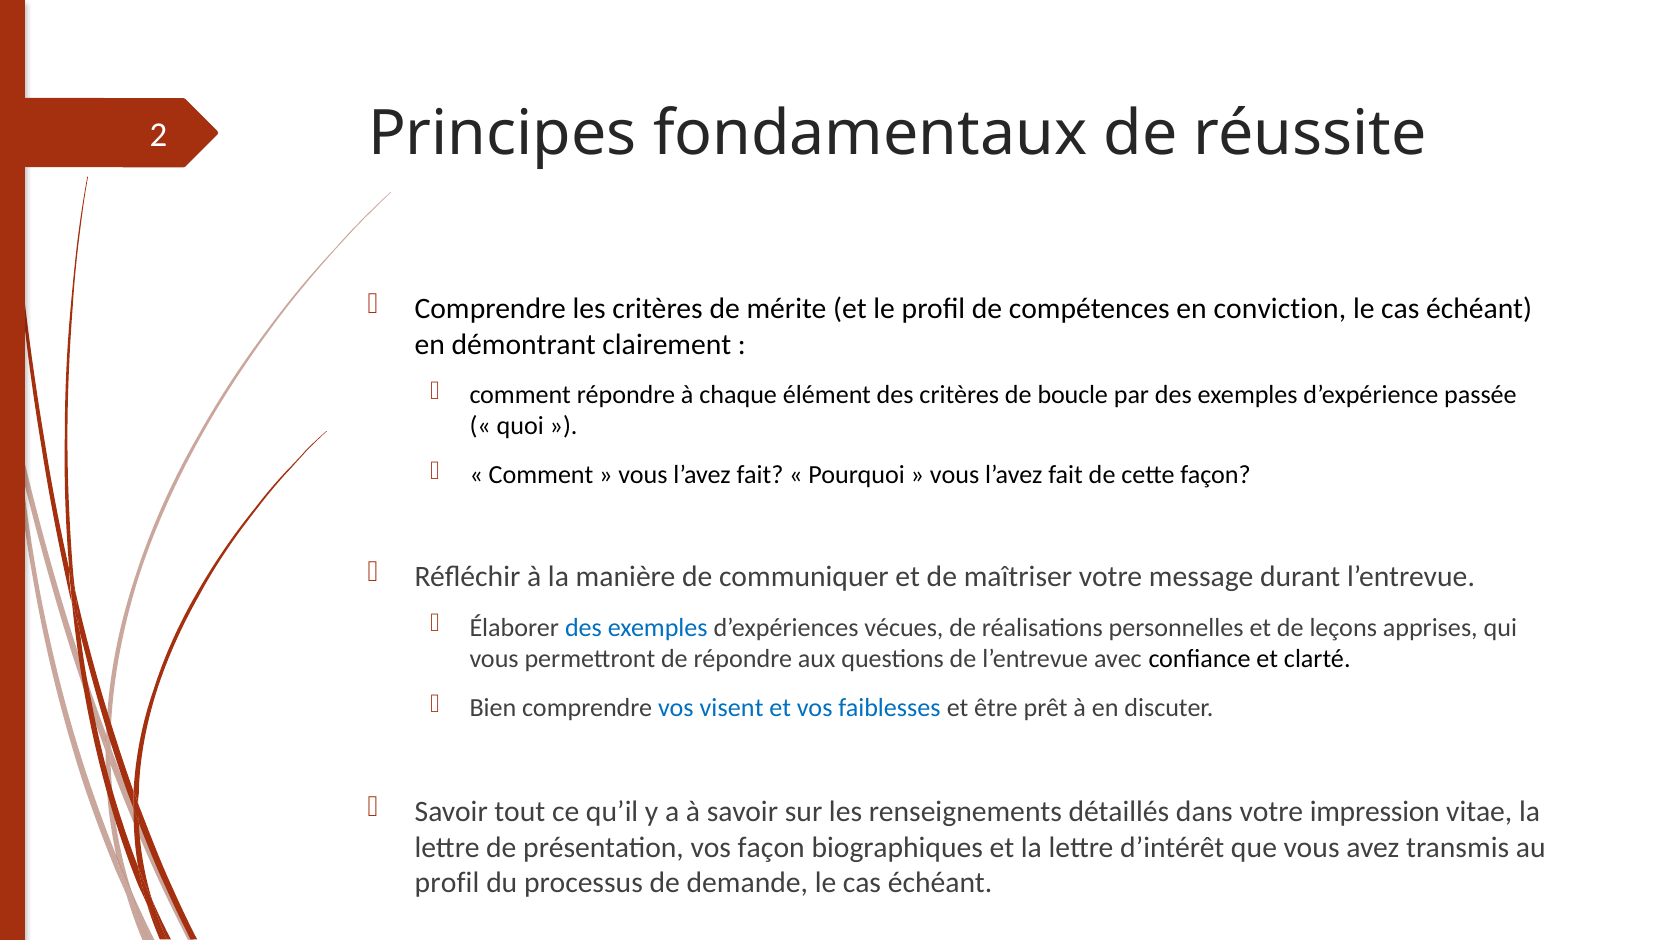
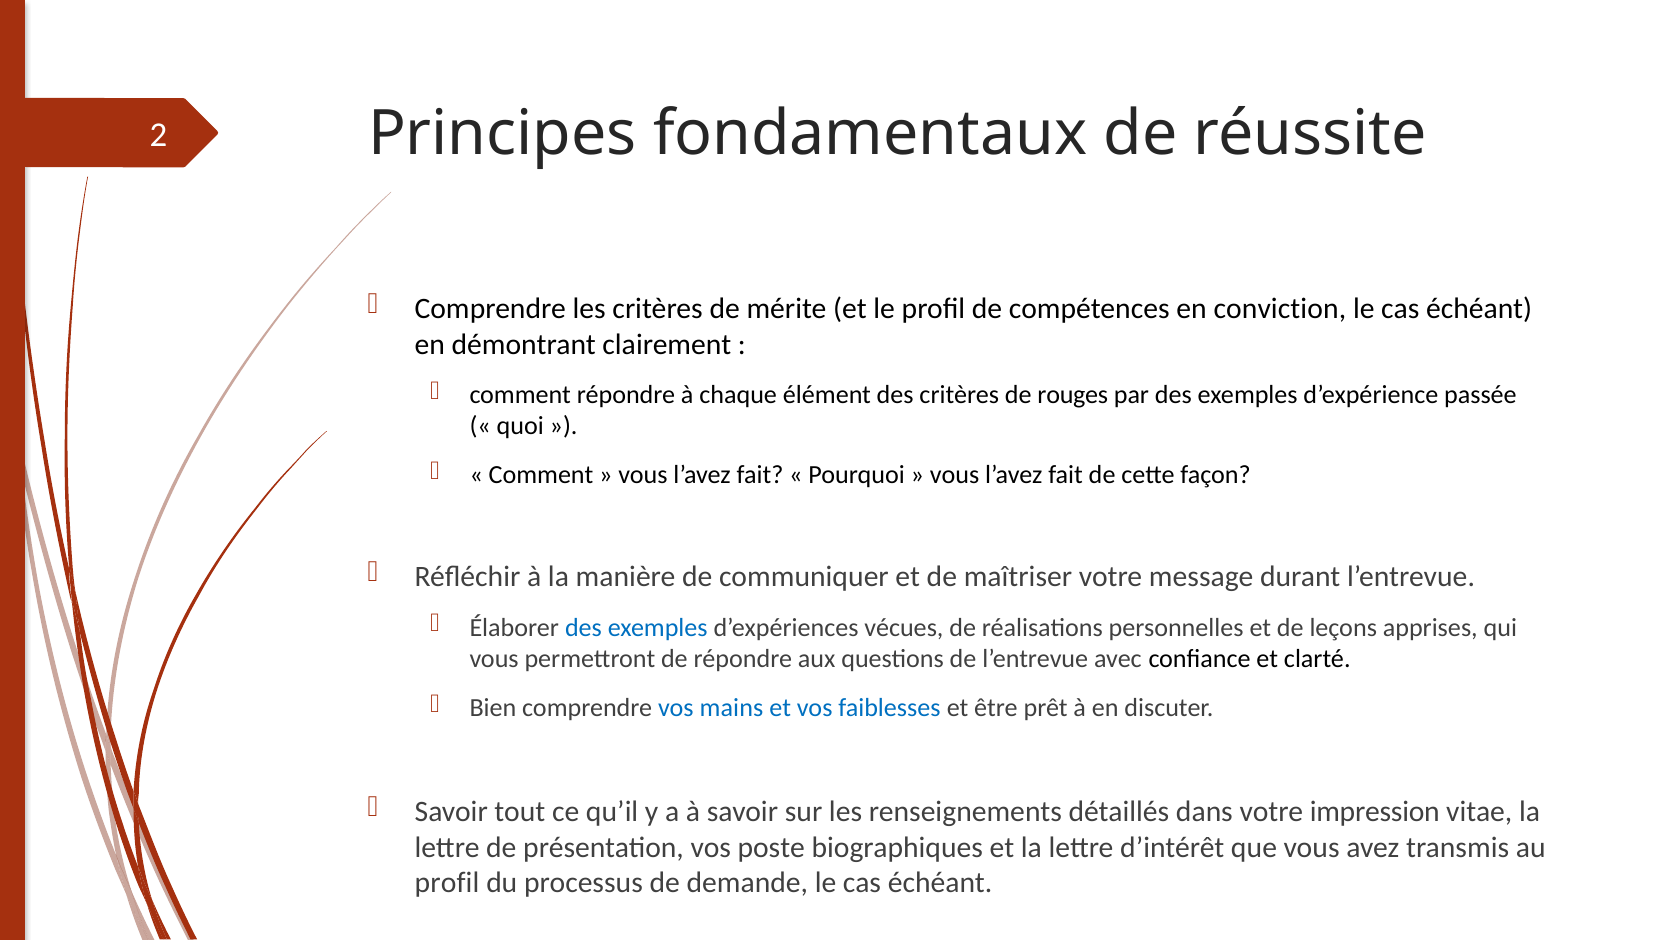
boucle: boucle -> rouges (1073, 395)
visent: visent -> mains (731, 708)
vos façon: façon -> poste (771, 848)
